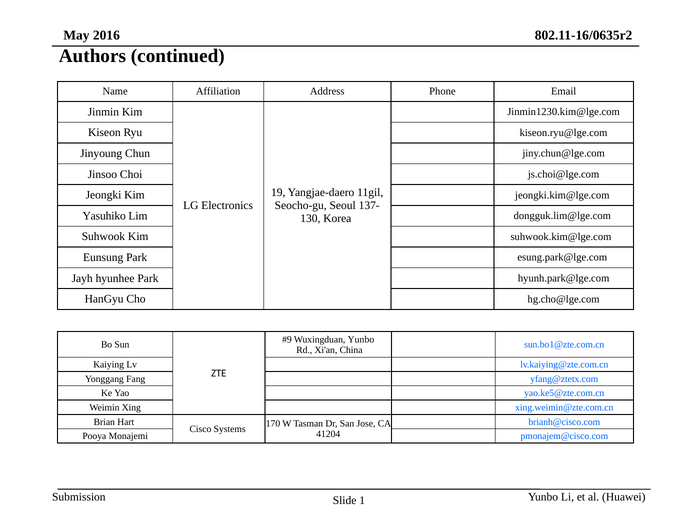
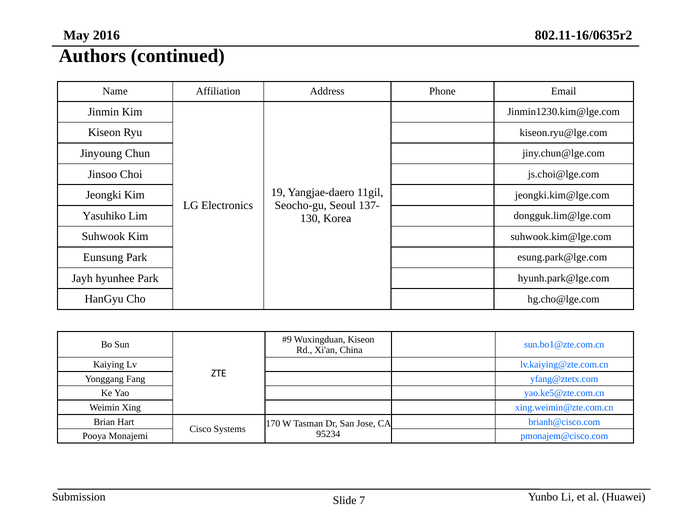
Wuxingduan Yunbo: Yunbo -> Kiseon (361, 340)
41204: 41204 -> 95234 (328, 435)
1: 1 -> 7 (362, 501)
